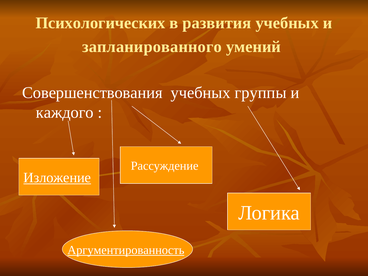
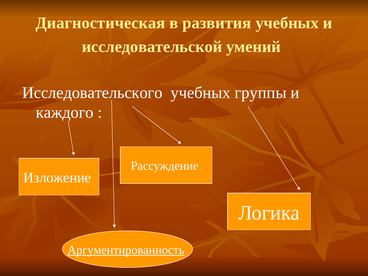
Психологических: Психологических -> Диагностическая (100, 23)
запланированного: запланированного -> исследовательской (152, 47)
Совершенствования: Совершенствования -> Исследовательского (92, 93)
Изложение underline: present -> none (57, 178)
